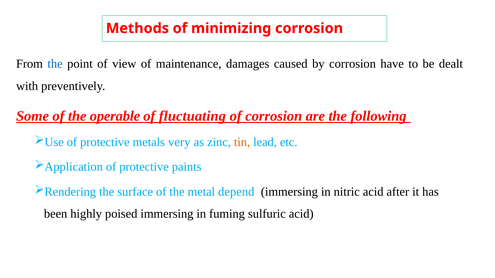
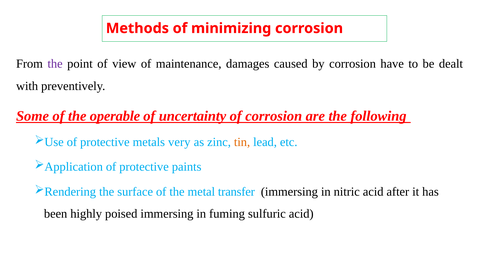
the colour: blue -> purple (55, 64)
fluctuating: fluctuating -> uncertainty (193, 116)
depend: depend -> transfer (236, 192)
